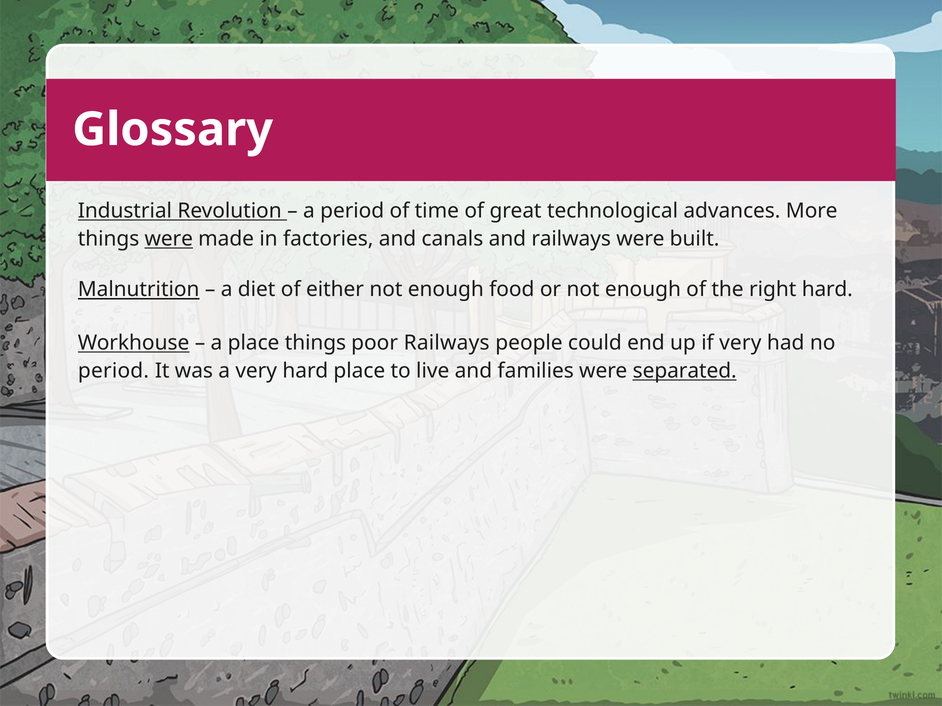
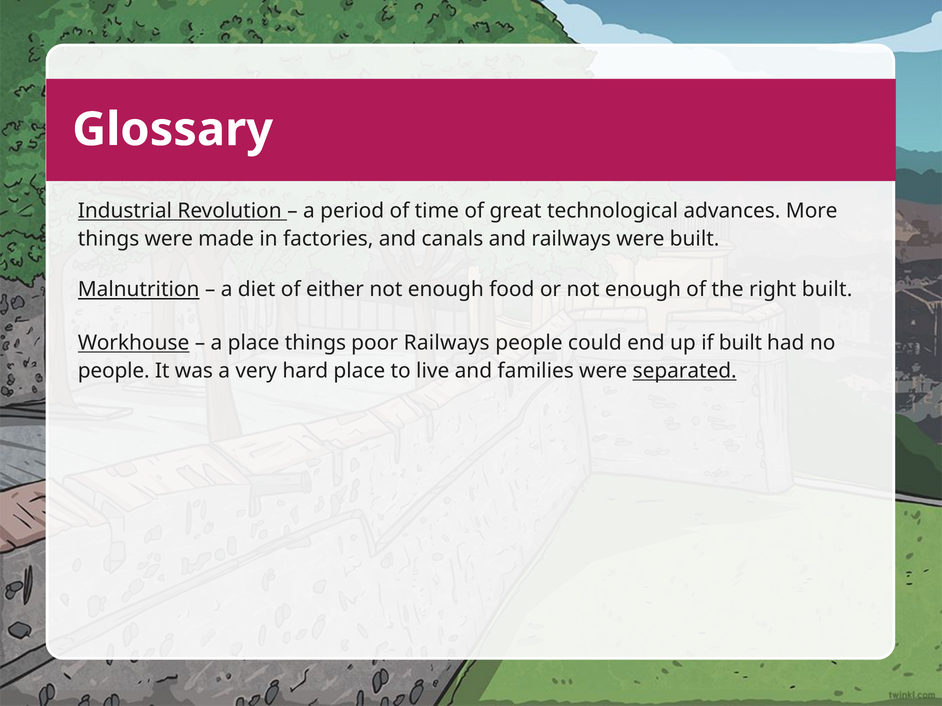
were underline: present -> none (169, 239)
right hard: hard -> built (827, 289)
if very: very -> built (741, 343)
period: period -> people (114, 371)
